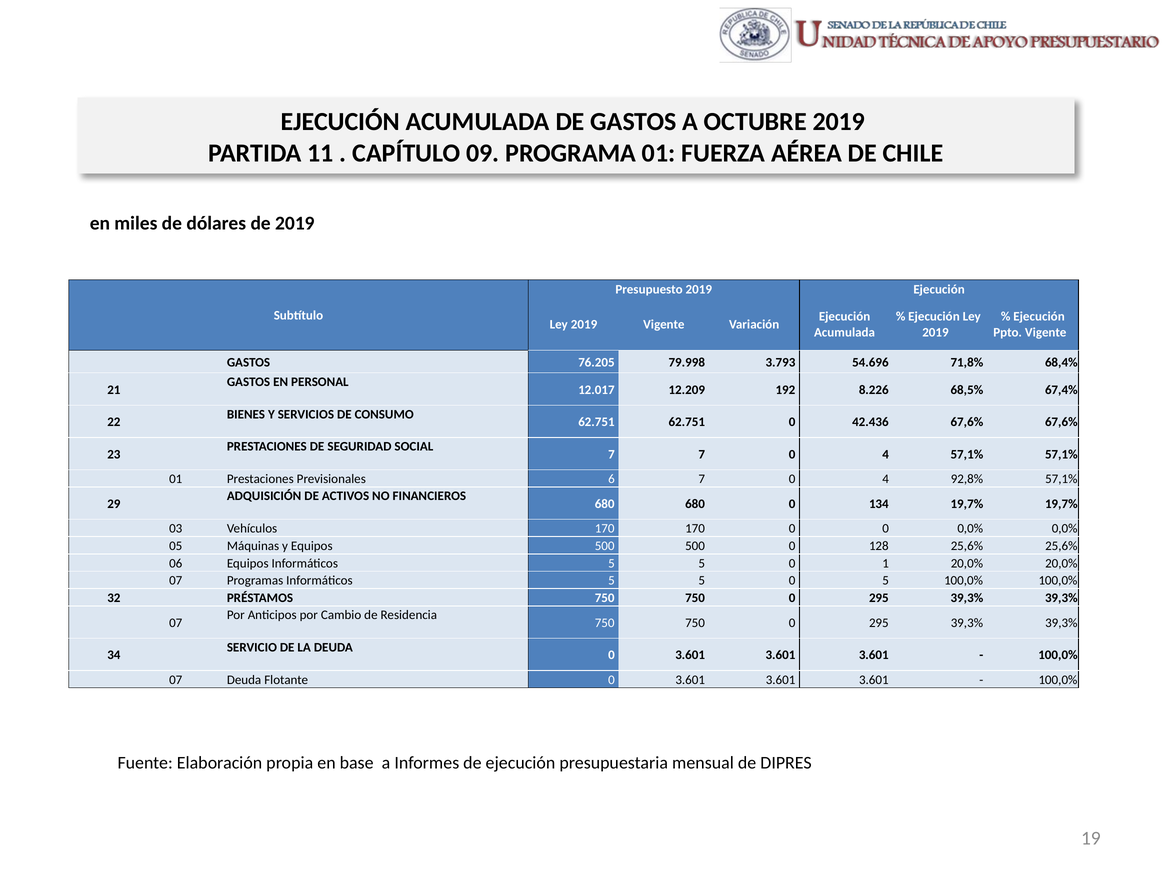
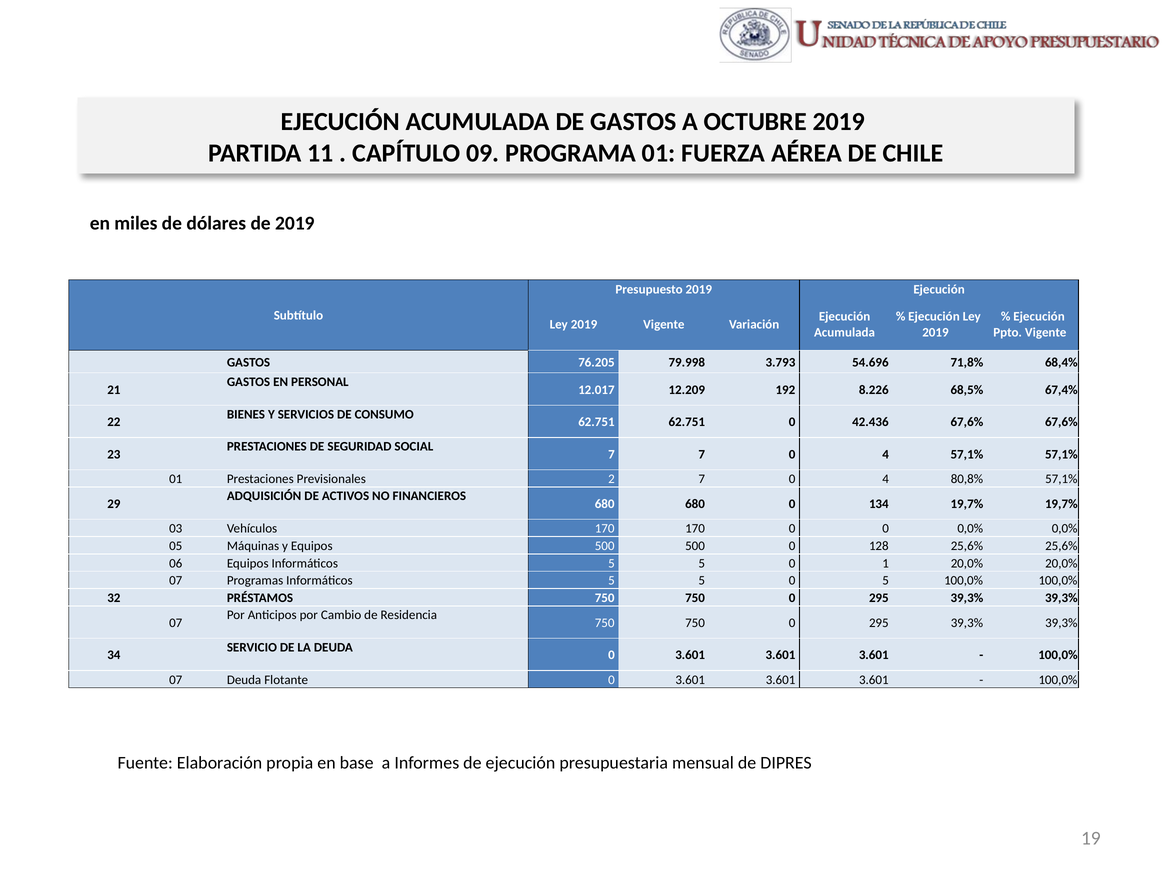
6: 6 -> 2 (611, 479)
92,8%: 92,8% -> 80,8% (967, 479)
